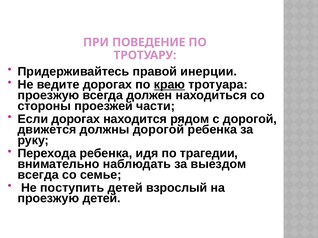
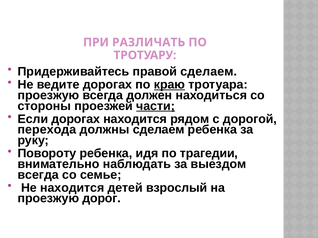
ПОВЕДЕНИЕ: ПОВЕДЕНИЕ -> РАЗЛИЧАТЬ (149, 42)
правой инерции: инерции -> сделаем (209, 72)
части underline: none -> present (156, 106)
движется: движется -> перехода (47, 130)
должны дорогой: дорогой -> сделаем (159, 130)
Перехода: Перехода -> Повороту (47, 154)
Не поступить: поступить -> находится (72, 188)
проезжую детей: детей -> дорог (102, 199)
